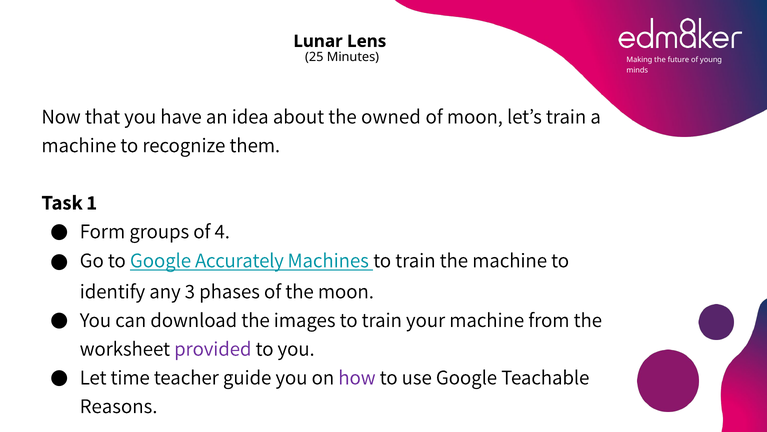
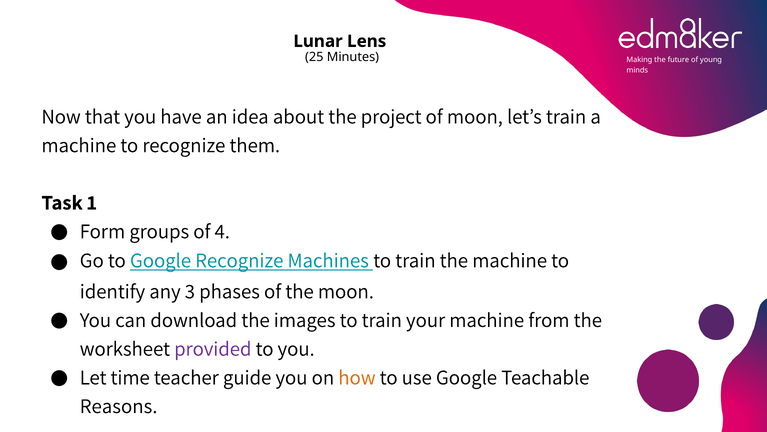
owned: owned -> project (391, 116)
Google Accurately: Accurately -> Recognize (239, 260)
how colour: purple -> orange (357, 377)
